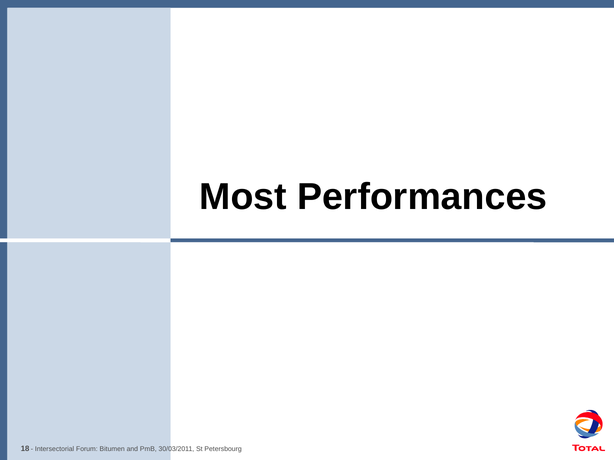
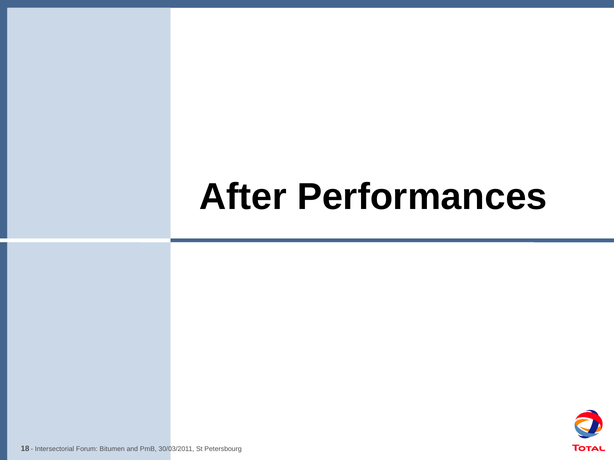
Most: Most -> After (243, 197)
